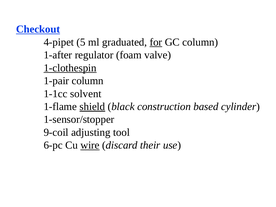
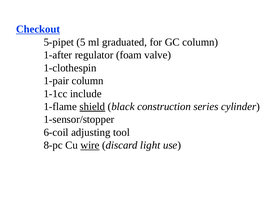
4-pipet: 4-pipet -> 5-pipet (59, 42)
for underline: present -> none (156, 42)
1-clothespin underline: present -> none (70, 68)
solvent: solvent -> include (86, 94)
based: based -> series (206, 107)
9-coil: 9-coil -> 6-coil (56, 132)
6-pc: 6-pc -> 8-pc (53, 145)
their: their -> light (150, 145)
